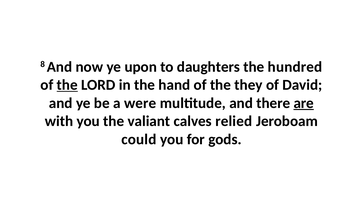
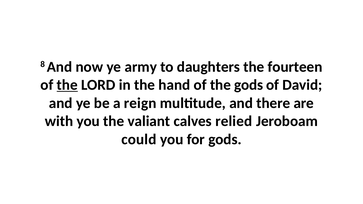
upon: upon -> army (141, 67)
hundred: hundred -> fourteen (295, 67)
the they: they -> gods (249, 85)
were: were -> reign (140, 103)
are underline: present -> none (304, 103)
